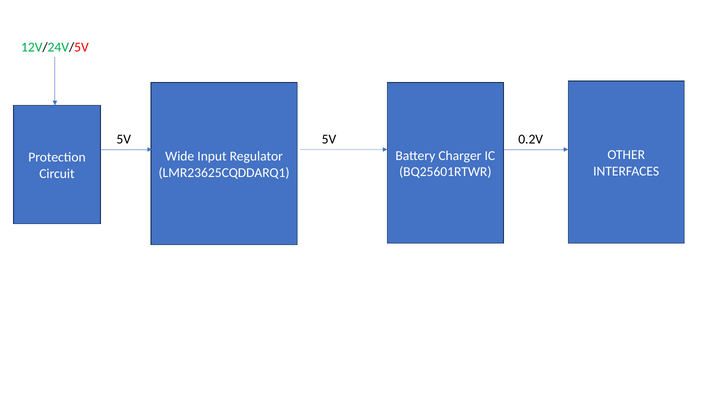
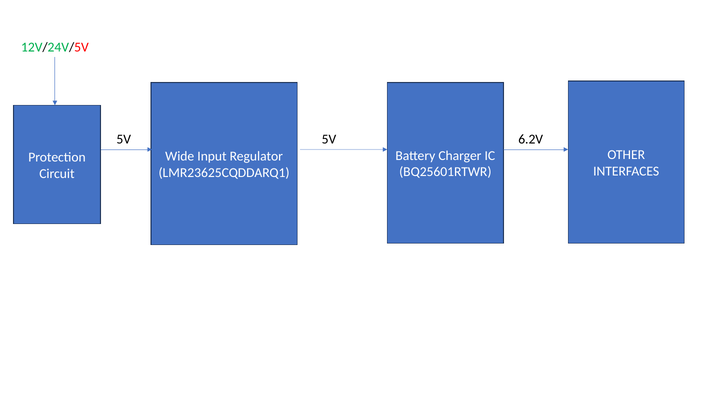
0.2V: 0.2V -> 6.2V (531, 139)
